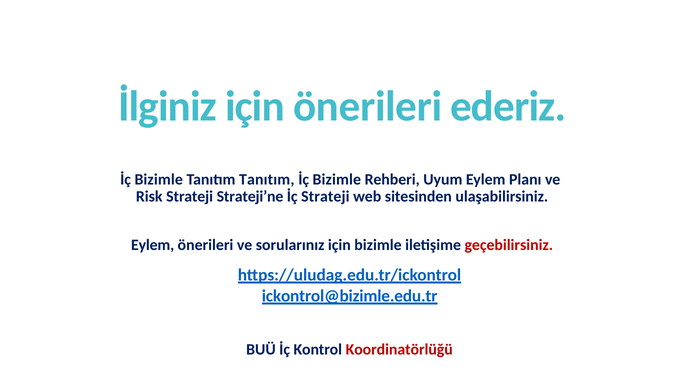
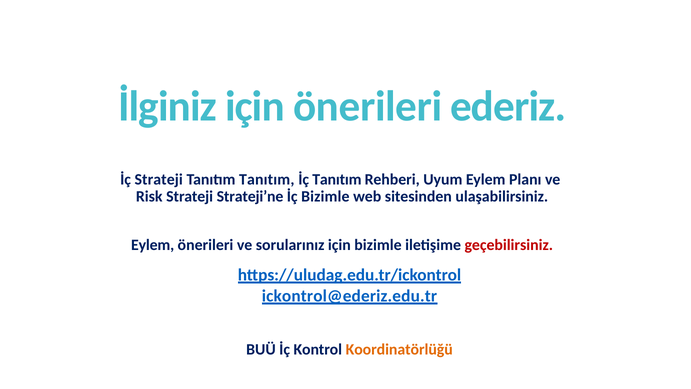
Bizimle: Bizimle -> Strateji (159, 179)
Bizimle: Bizimle -> Tanıtım (337, 179)
İç Strateji: Strateji -> Bizimle (325, 196)
ickontrol@bizimle.edu.tr: ickontrol@bizimle.edu.tr -> ickontrol@ederiz.edu.tr (349, 296)
Koordinatörlüğü colour: red -> orange (399, 349)
